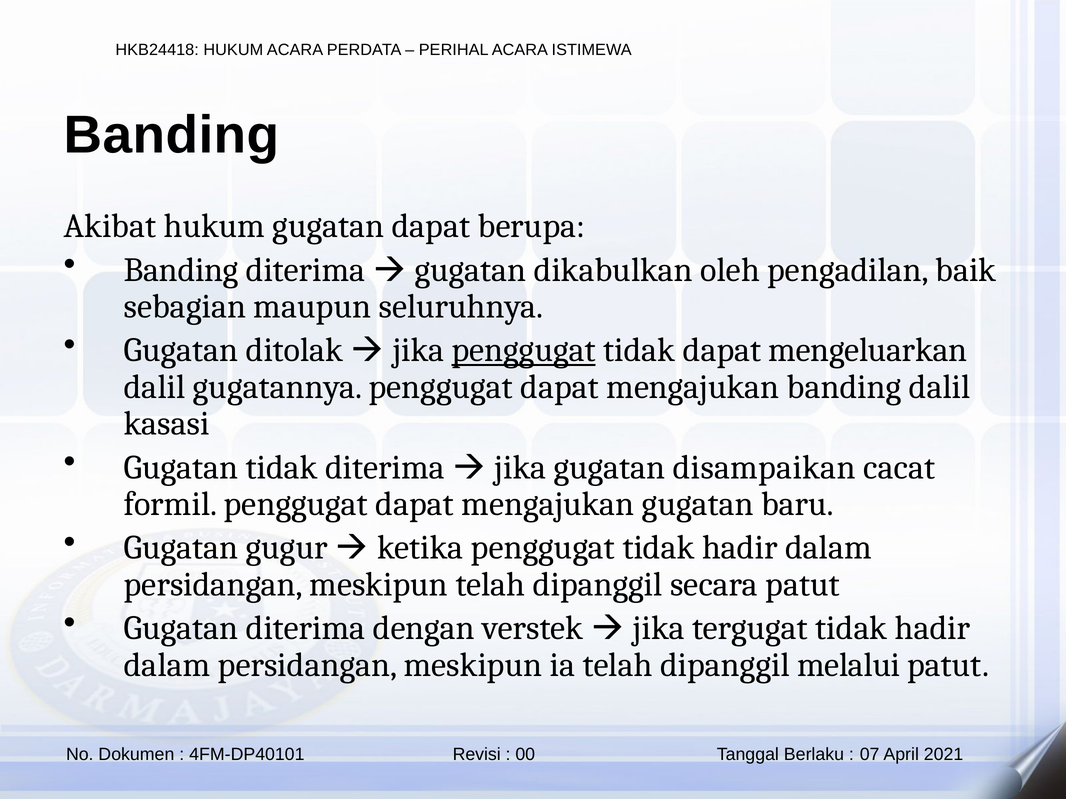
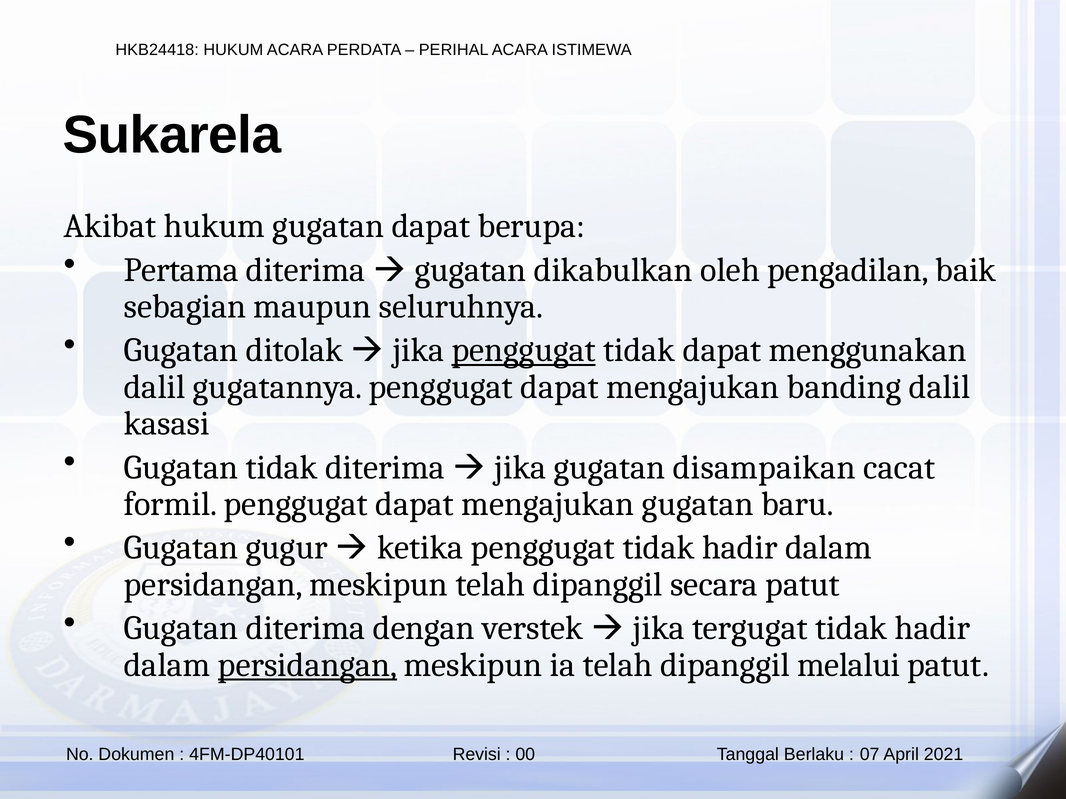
Banding: Banding -> Sukarela (172, 135)
Banding: Banding -> Pertama (181, 270)
mengeluarkan: mengeluarkan -> menggunakan (868, 350)
persidangan underline: none -> present (308, 665)
